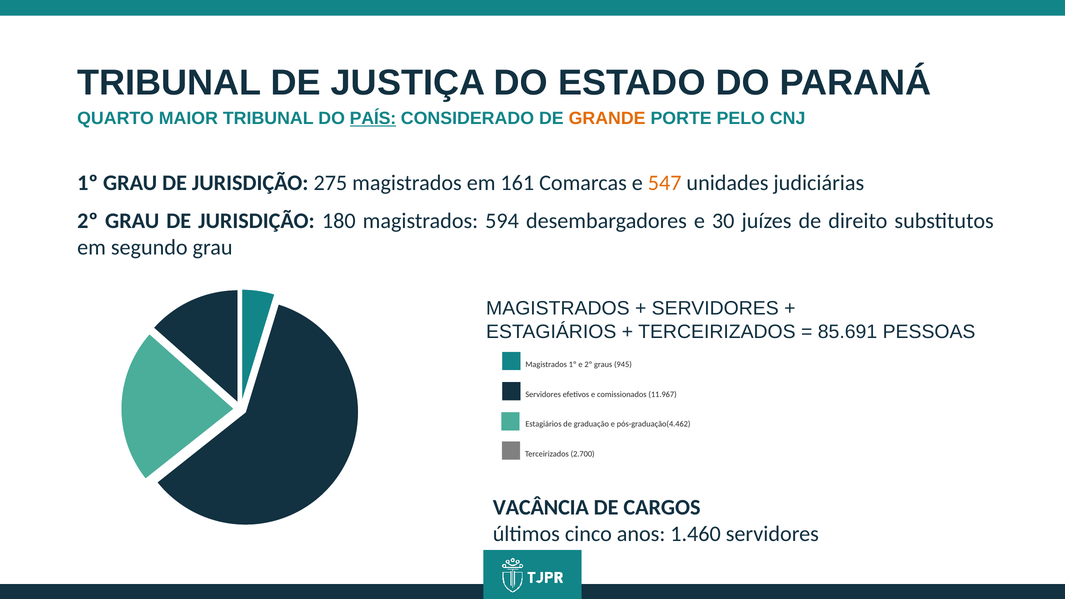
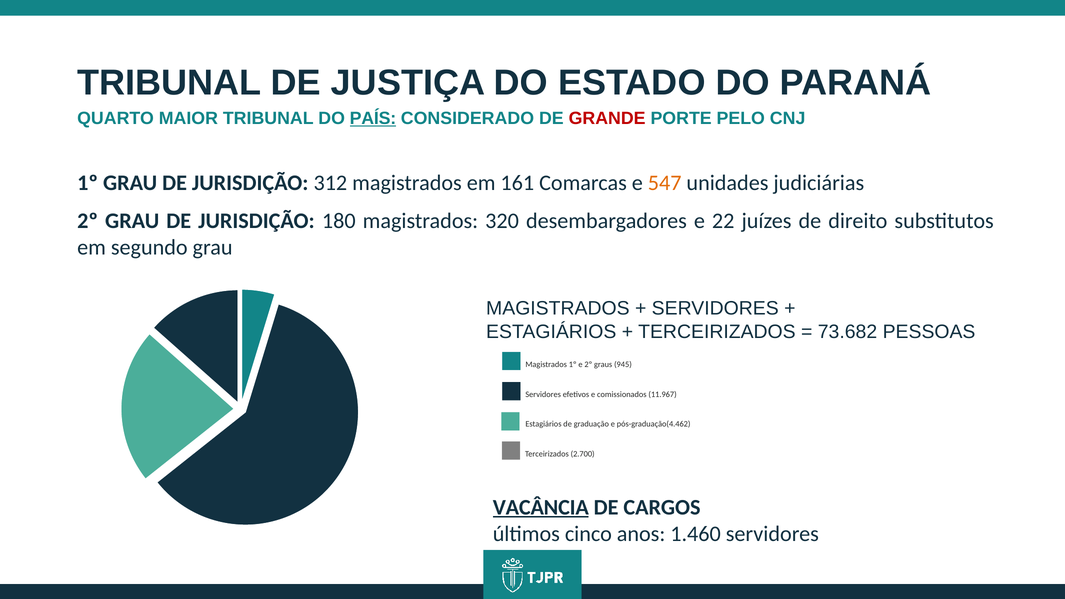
GRANDE colour: orange -> red (607, 118)
275: 275 -> 312 (330, 183)
594: 594 -> 320 (502, 221)
30: 30 -> 22 (723, 221)
85.691: 85.691 -> 73.682 (847, 332)
VACÂNCIA underline: none -> present (541, 507)
